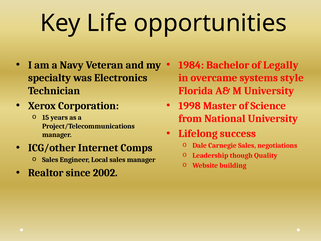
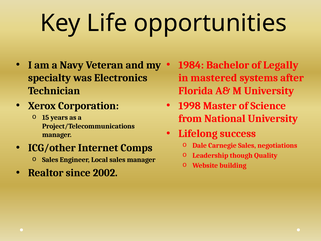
overcame: overcame -> mastered (214, 78)
style: style -> after (292, 78)
